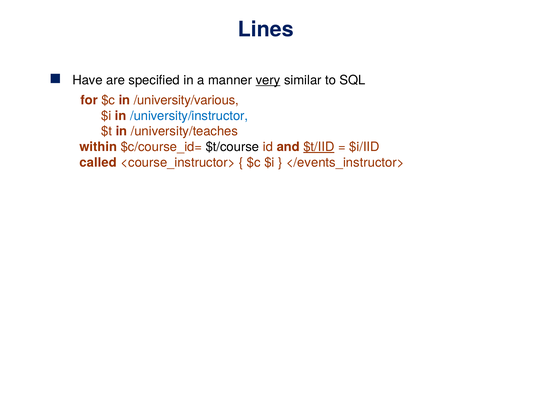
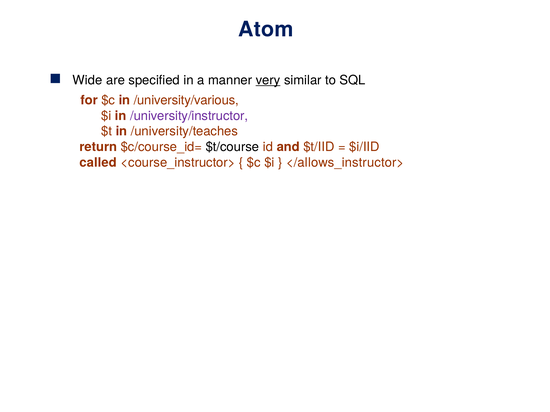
Lines: Lines -> Atom (266, 30)
Have: Have -> Wide (87, 80)
/university/instructor colour: blue -> purple (189, 116)
within: within -> return (98, 147)
$t/IID underline: present -> none (319, 147)
</events_instructor>: </events_instructor> -> </allows_instructor> (345, 163)
